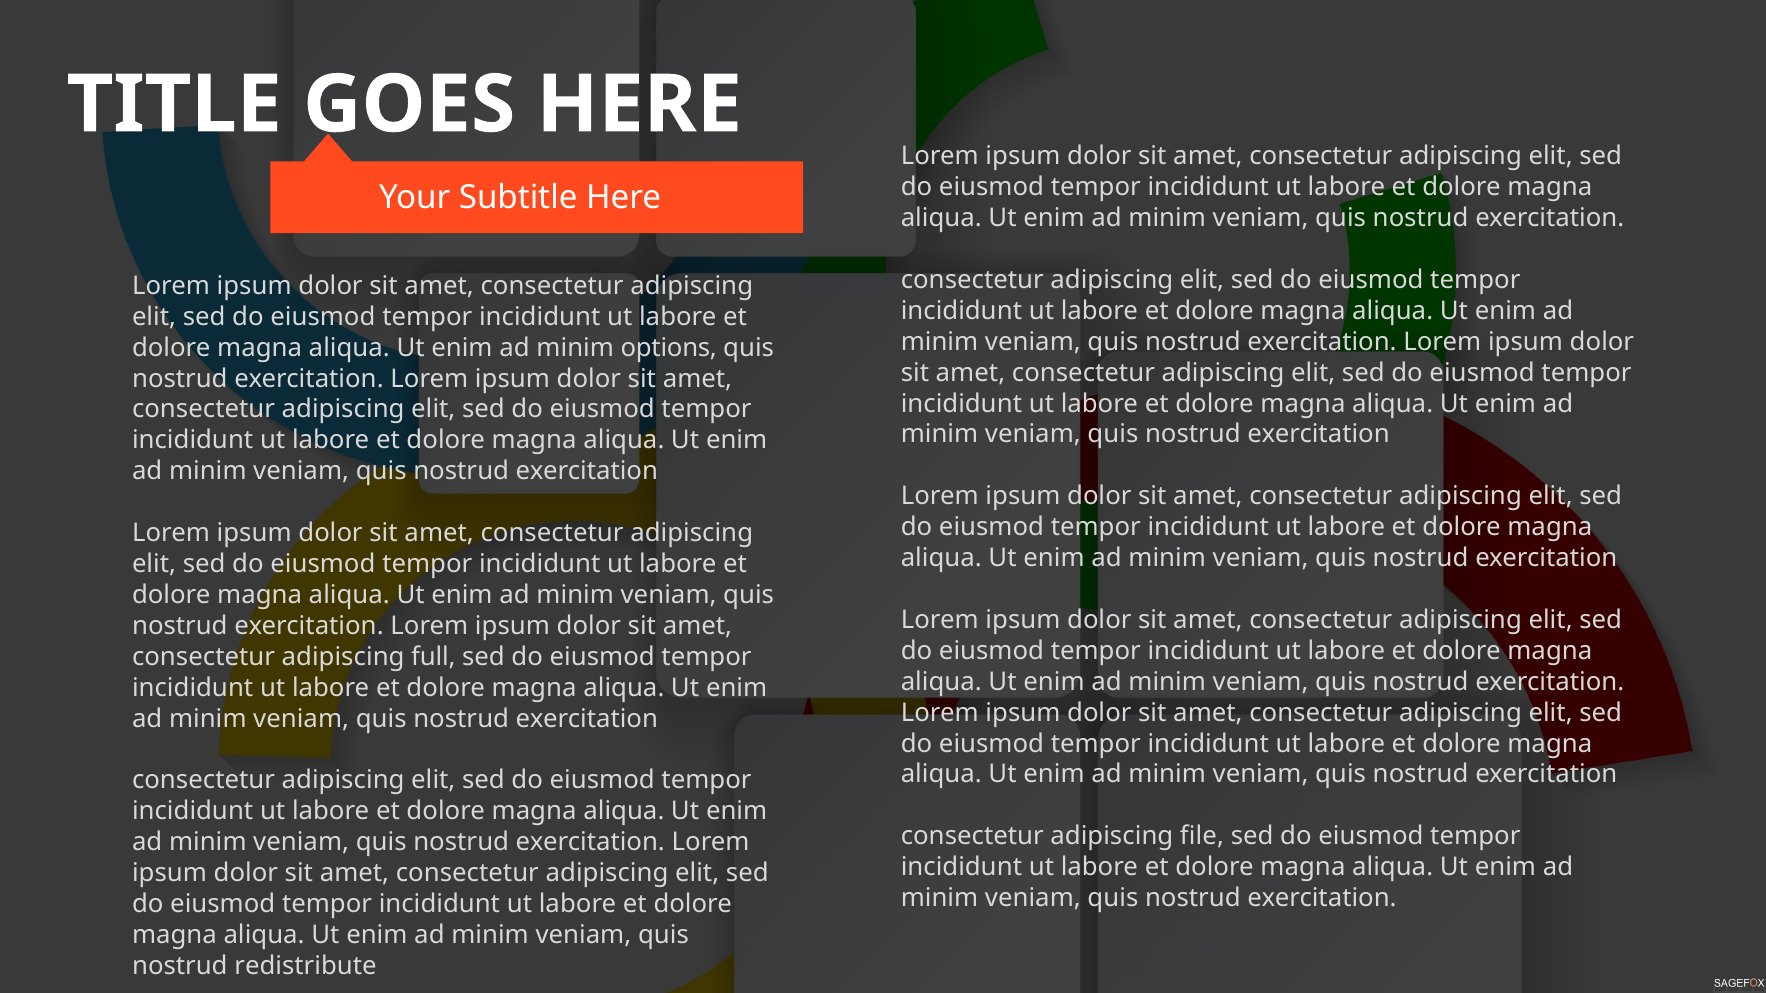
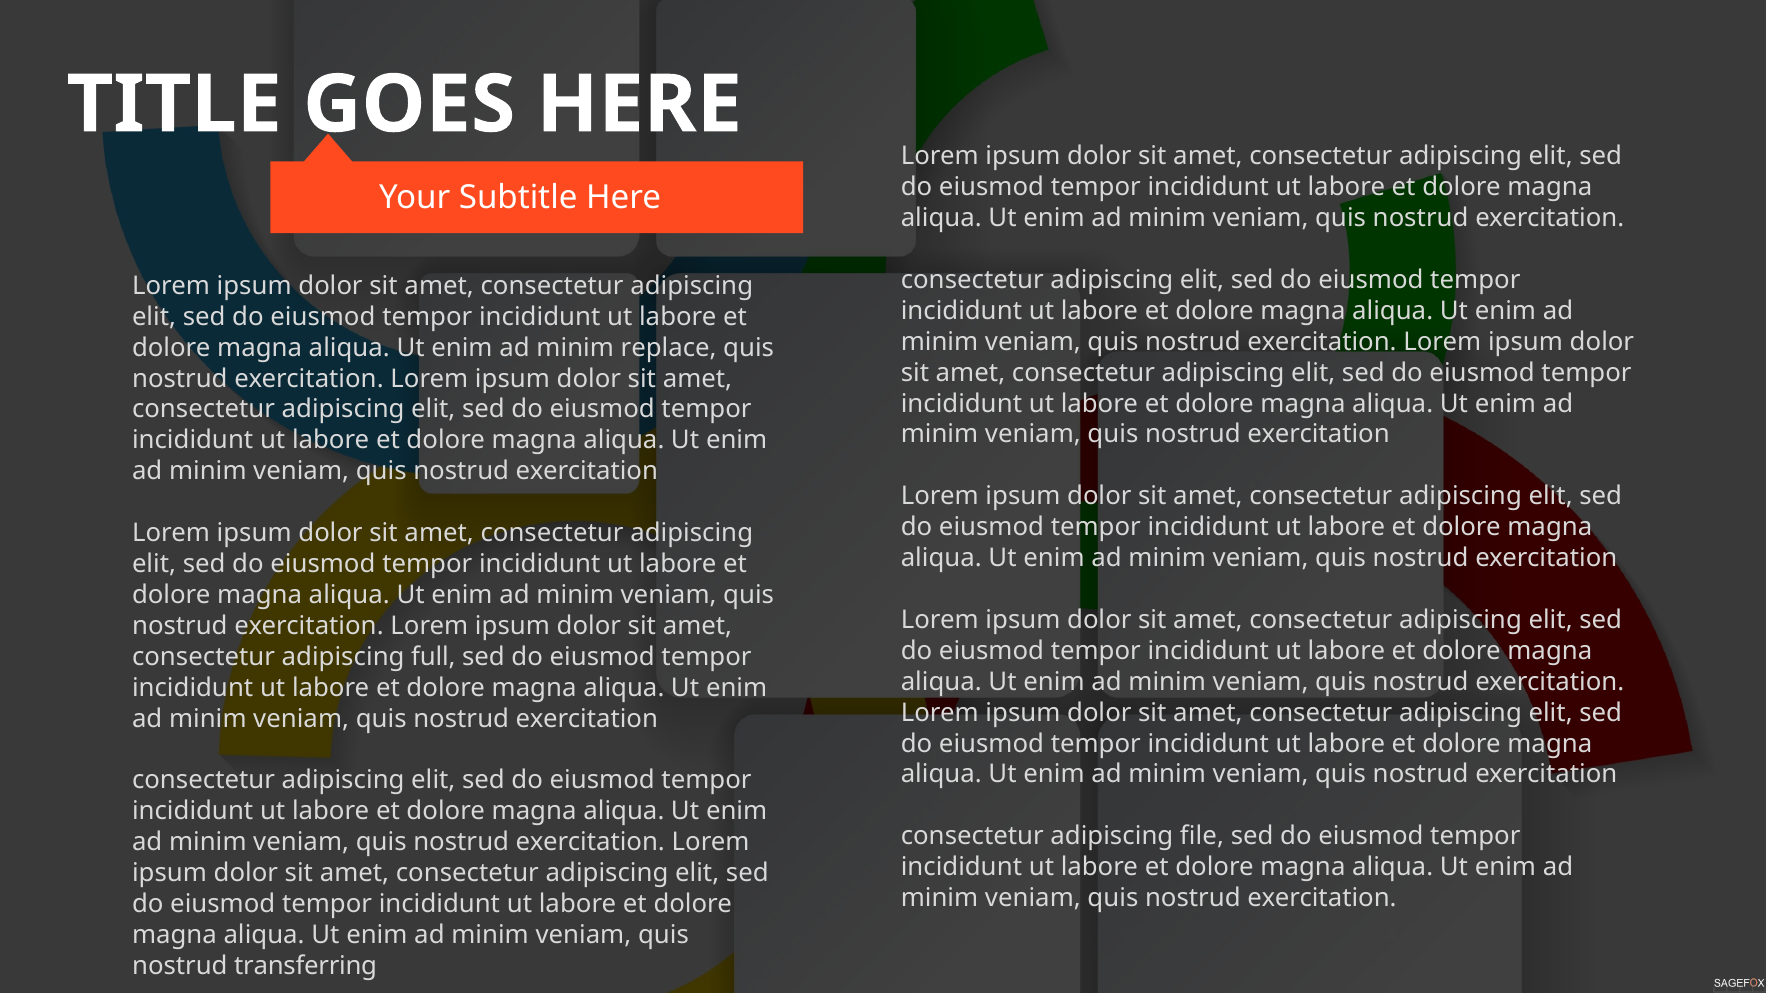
options: options -> replace (669, 348)
redistribute: redistribute -> transferring (306, 966)
